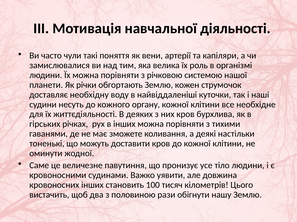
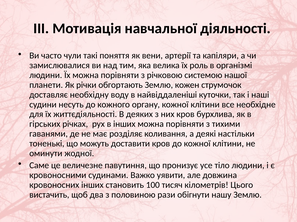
зможете: зможете -> розділяє (126, 134)
